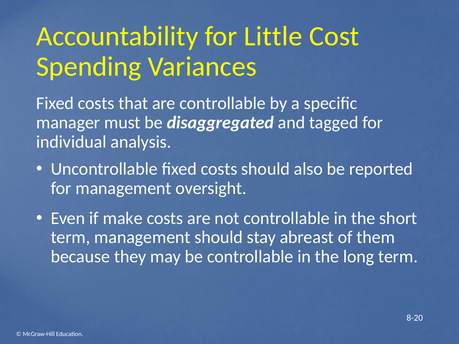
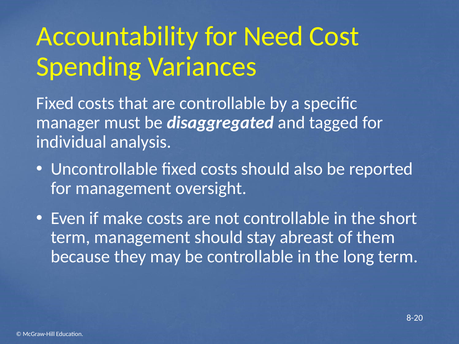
Little: Little -> Need (273, 36)
